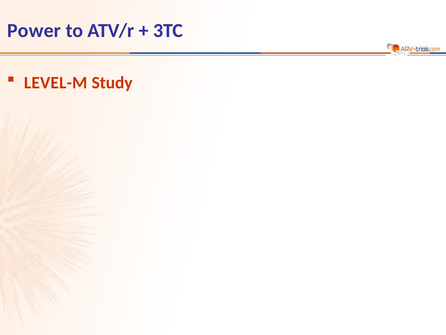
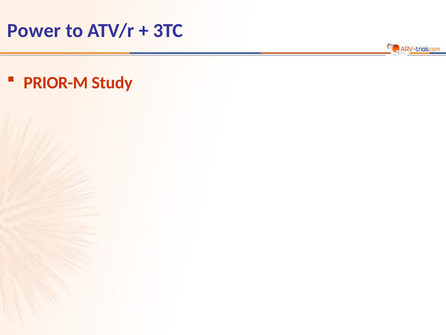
LEVEL-M: LEVEL-M -> PRIOR-M (56, 83)
